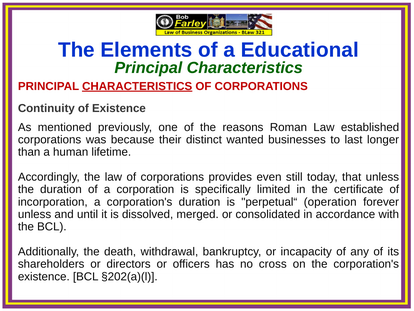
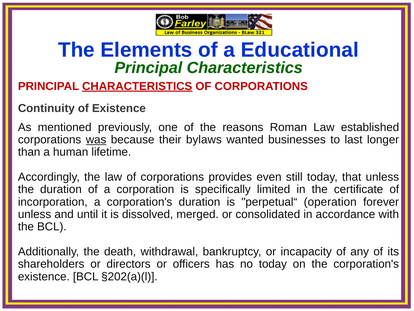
was underline: none -> present (96, 140)
distinct: distinct -> bylaws (204, 140)
no cross: cross -> today (273, 264)
